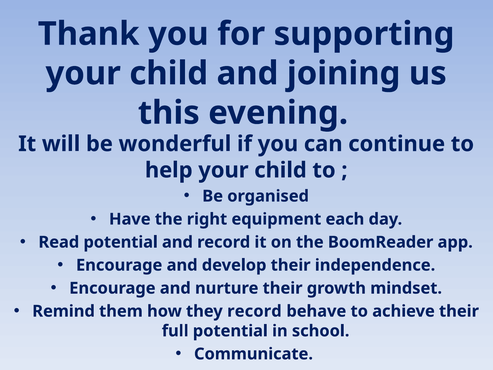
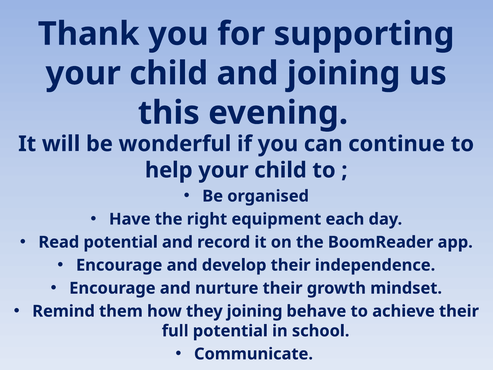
they record: record -> joining (255, 311)
